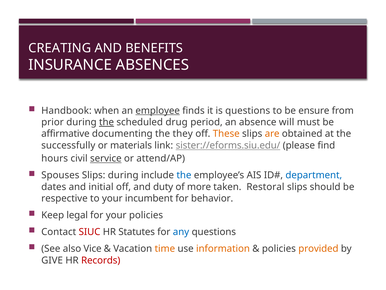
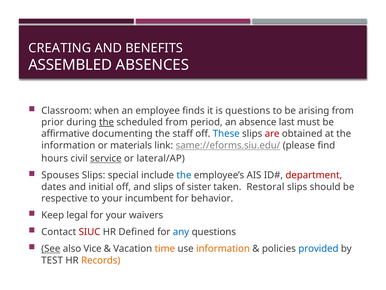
INSURANCE: INSURANCE -> ASSEMBLED (70, 65)
Handbook: Handbook -> Classroom (67, 110)
employee underline: present -> none (158, 110)
ensure: ensure -> arising (314, 110)
scheduled drug: drug -> from (177, 122)
will: will -> last (287, 122)
they: they -> staff (183, 134)
These colour: orange -> blue (226, 134)
are colour: orange -> red (272, 134)
successfully: successfully -> information (68, 145)
sister://eforms.siu.edu/: sister://eforms.siu.edu/ -> same://eforms.siu.edu/ (228, 145)
attend/AP: attend/AP -> lateral/AP (161, 158)
Slips during: during -> special (123, 175)
department colour: blue -> red (314, 175)
and duty: duty -> slips (163, 187)
more: more -> sister (199, 187)
your policies: policies -> waivers (146, 215)
Statutes: Statutes -> Defined (137, 232)
See underline: none -> present (51, 248)
provided colour: orange -> blue (318, 248)
GIVE: GIVE -> TEST (52, 260)
Records colour: red -> orange (101, 260)
